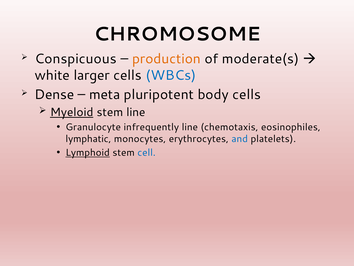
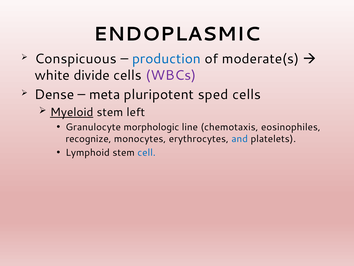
CHROMOSOME: CHROMOSOME -> ENDOPLASMIC (177, 34)
production colour: orange -> blue (166, 59)
larger: larger -> divide (92, 75)
WBCs colour: blue -> purple (171, 75)
body: body -> sped (213, 95)
stem line: line -> left (136, 112)
infrequently: infrequently -> morphologic (151, 127)
lymphatic: lymphatic -> recognize (88, 139)
Lymphoid underline: present -> none (88, 152)
